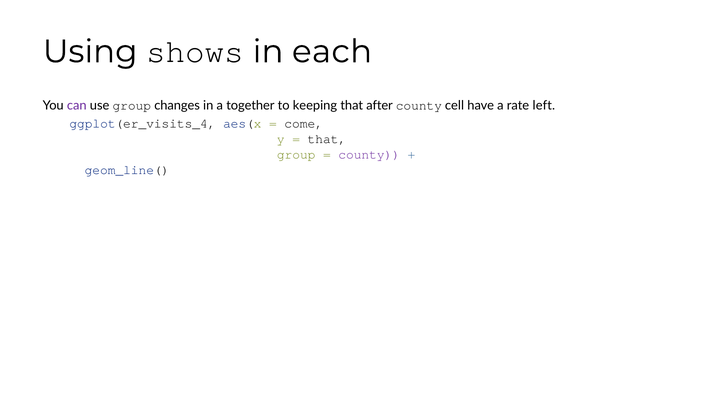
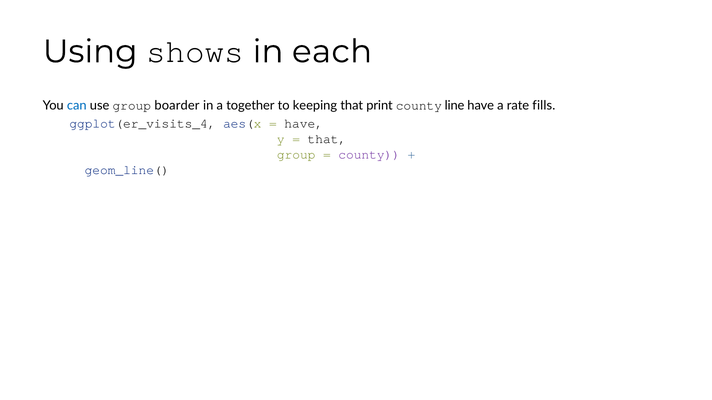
can colour: purple -> blue (77, 106)
changes: changes -> boarder (177, 106)
after: after -> print (379, 106)
cell: cell -> line (455, 106)
left: left -> fills (544, 106)
come: come -> have (304, 124)
